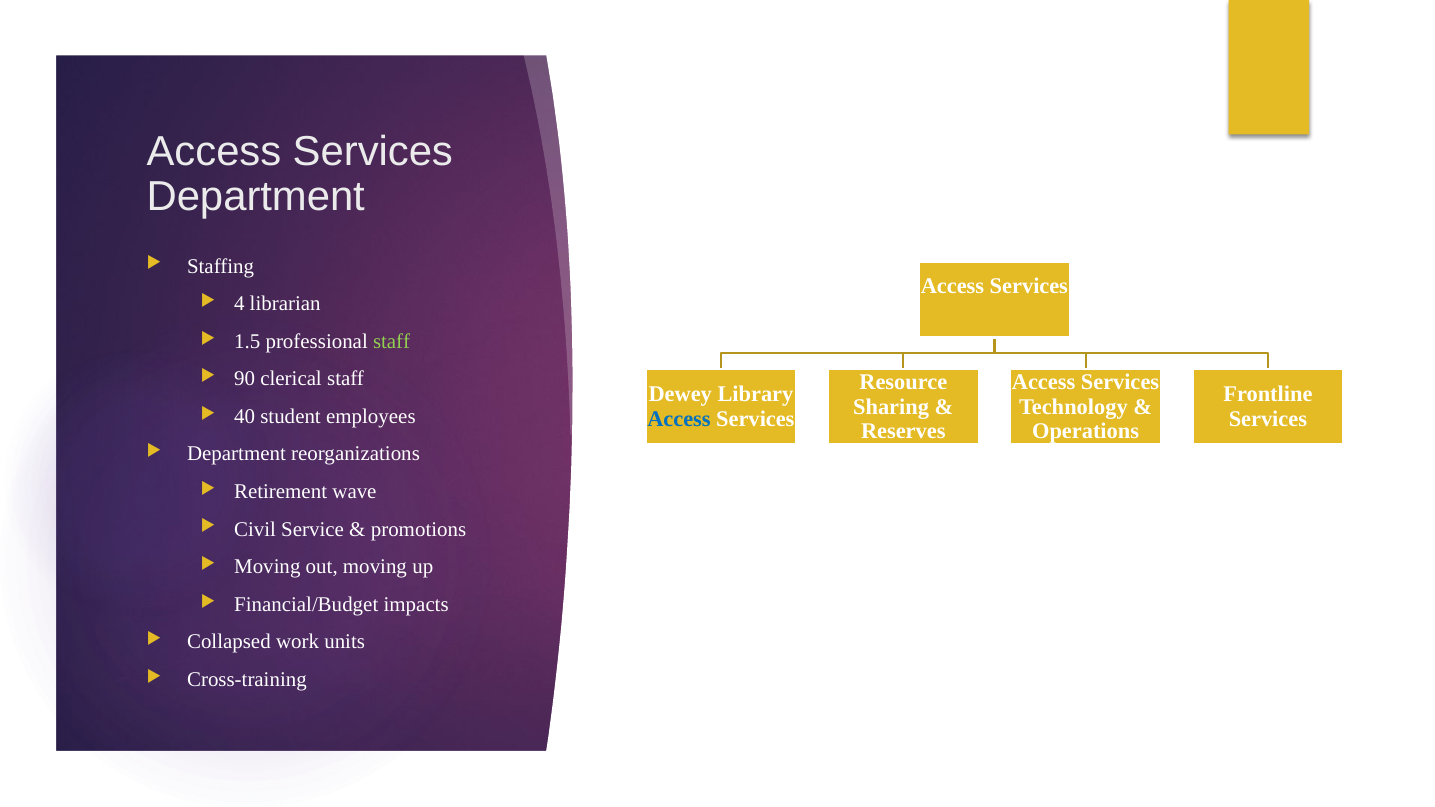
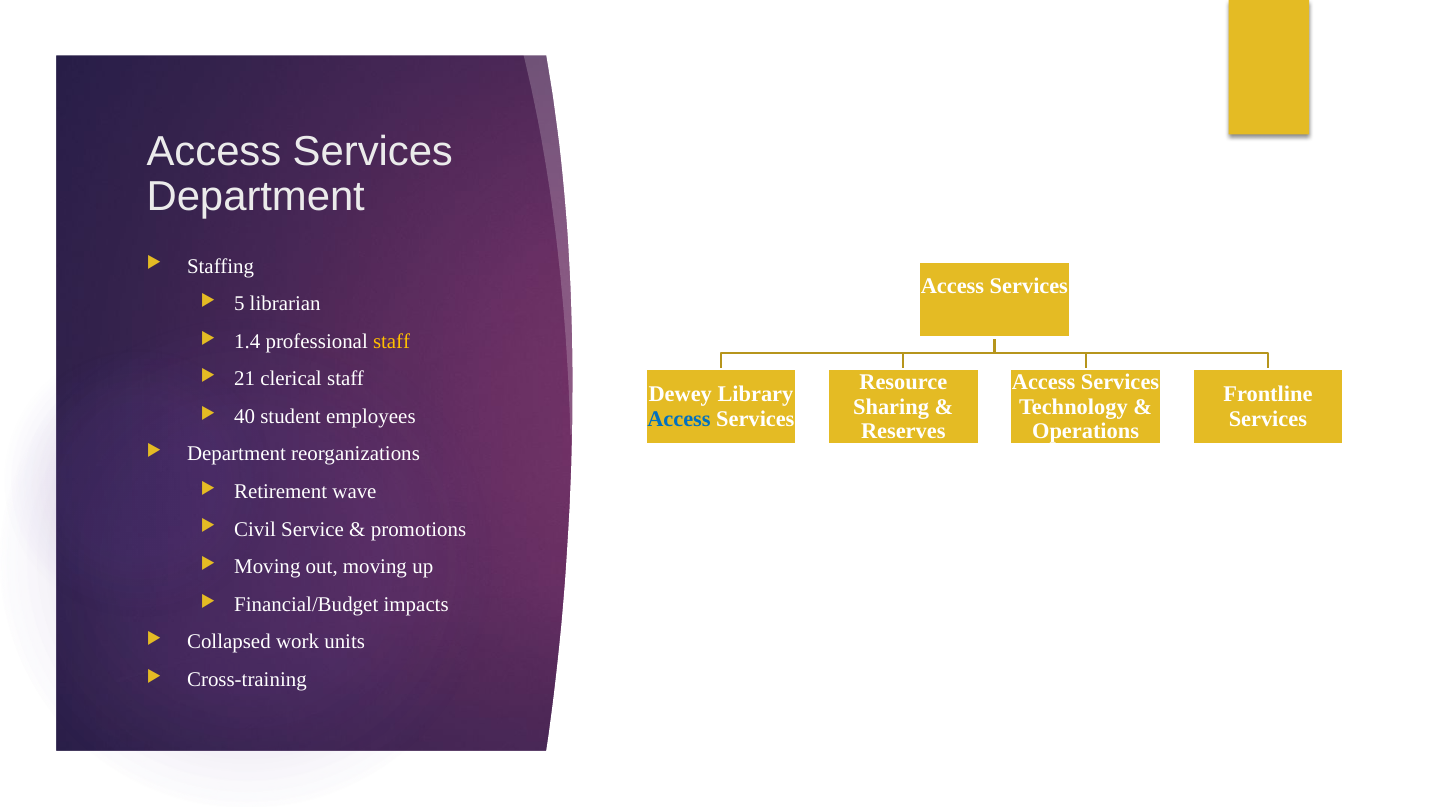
4: 4 -> 5 (239, 304)
1.5: 1.5 -> 1.4 (247, 341)
staff colour: light green -> yellow (392, 341)
90: 90 -> 21 (245, 379)
